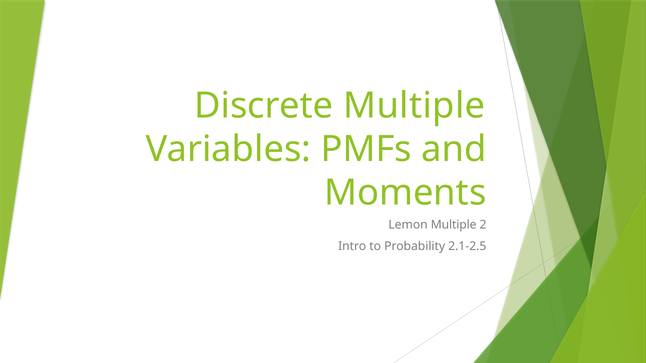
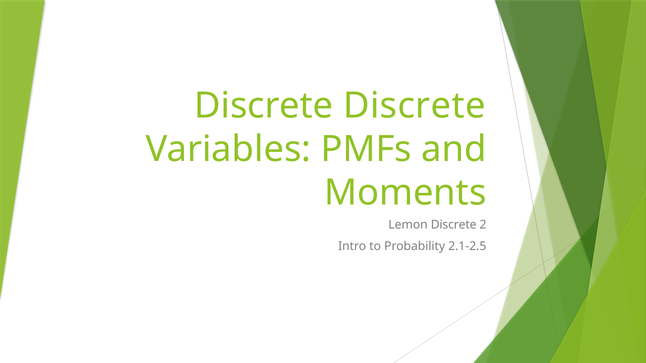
Discrete Multiple: Multiple -> Discrete (414, 106)
Lemon Multiple: Multiple -> Discrete (454, 225)
